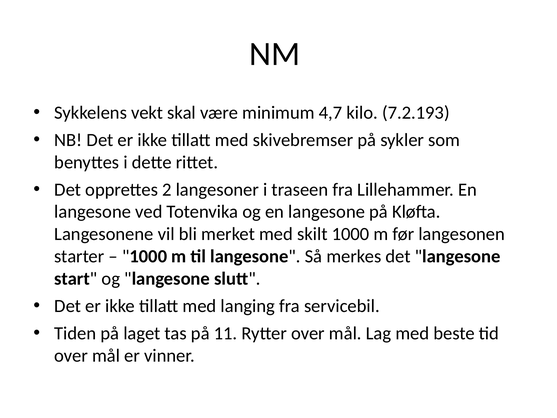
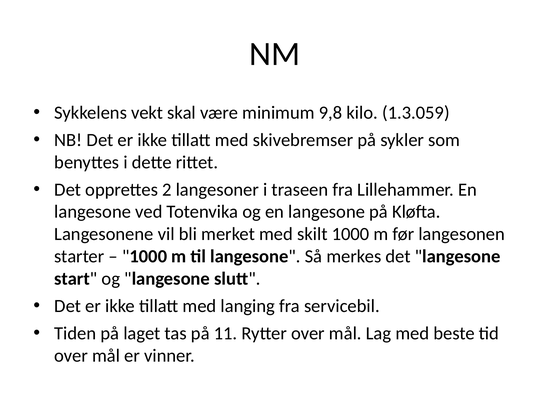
4,7: 4,7 -> 9,8 (331, 113)
7.2.193: 7.2.193 -> 1.3.059 (416, 113)
